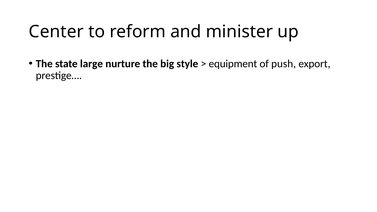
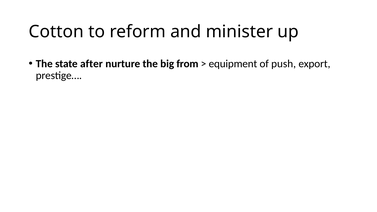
Center: Center -> Cotton (56, 32)
large: large -> after (91, 64)
style: style -> from (187, 64)
